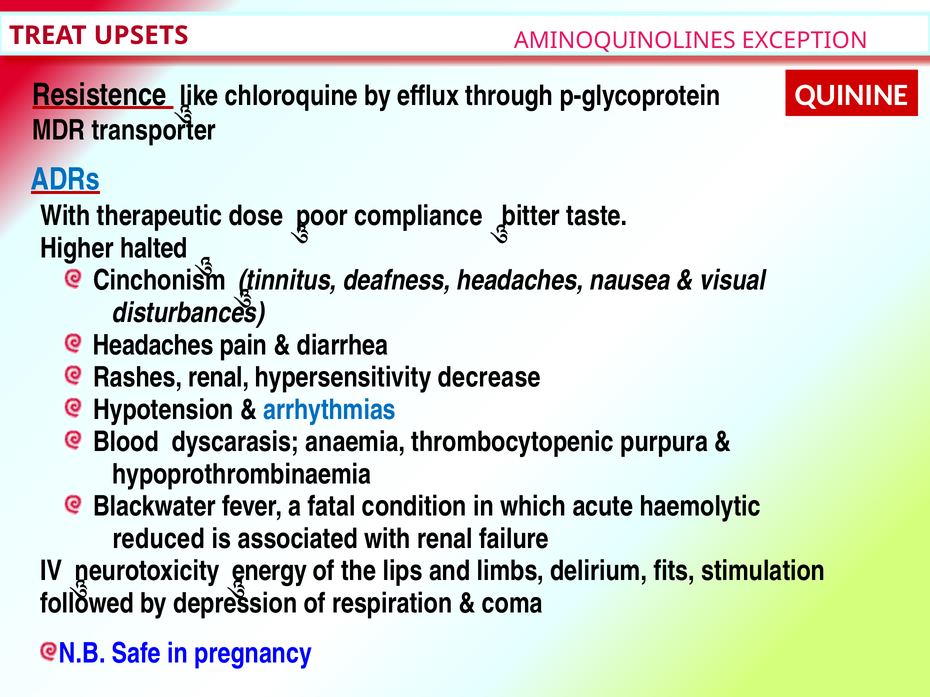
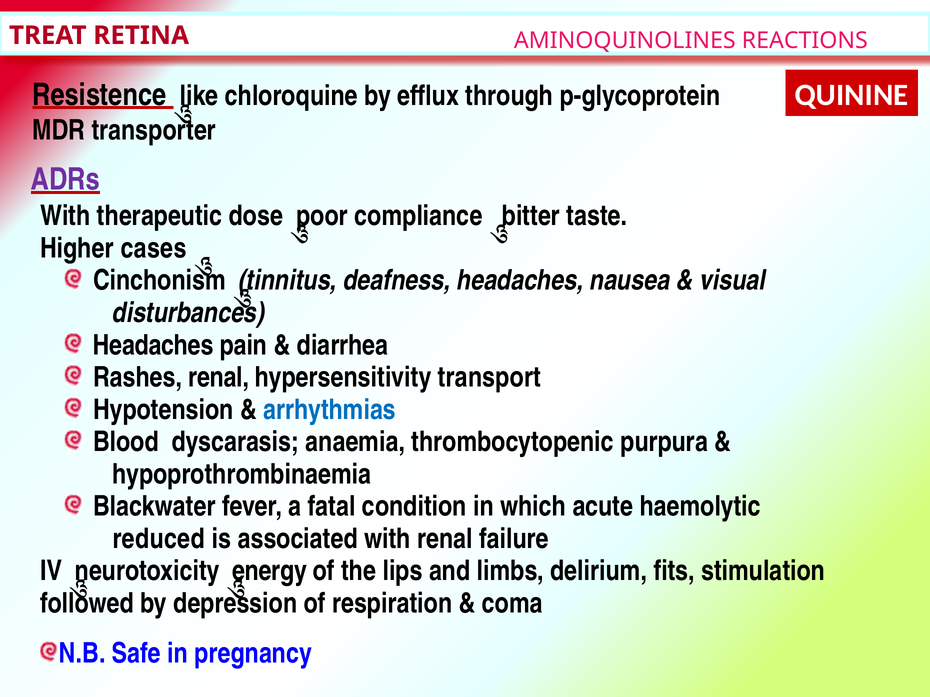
UPSETS: UPSETS -> RETINA (141, 35)
EXCEPTION: EXCEPTION -> REACTIONS (805, 41)
ADRs colour: blue -> purple (65, 180)
halted: halted -> cases (154, 249)
decrease: decrease -> transport (490, 378)
